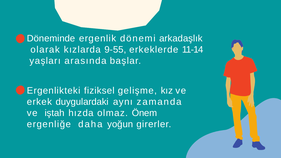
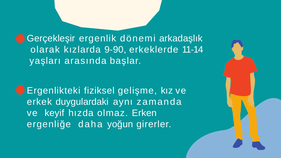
Döneminde: Döneminde -> Gerçekleşir (51, 38)
9-55: 9-55 -> 9-90 (115, 50)
iştah: iştah -> keyif (55, 113)
Önem: Önem -> Erken (144, 113)
